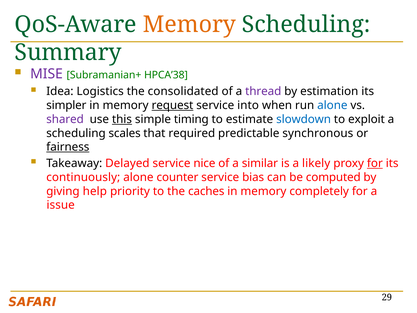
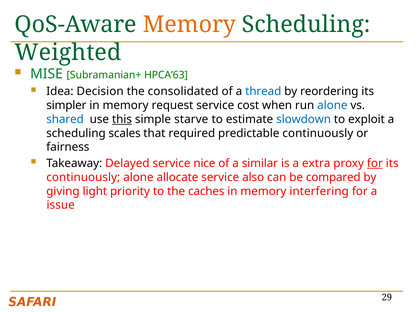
Summary: Summary -> Weighted (68, 52)
MISE colour: purple -> green (47, 74)
HPCA’38: HPCA’38 -> HPCA’63 (166, 75)
Logistics: Logistics -> Decision (100, 91)
thread colour: purple -> blue (263, 91)
estimation: estimation -> reordering (329, 91)
request underline: present -> none (172, 105)
into: into -> cost (248, 105)
shared colour: purple -> blue (65, 119)
timing: timing -> starve (191, 119)
predictable synchronous: synchronous -> continuously (318, 133)
fairness underline: present -> none (68, 147)
likely: likely -> extra (316, 163)
counter: counter -> allocate (177, 177)
bias: bias -> also (253, 177)
computed: computed -> compared (333, 177)
help: help -> light (95, 191)
completely: completely -> interfering (319, 191)
